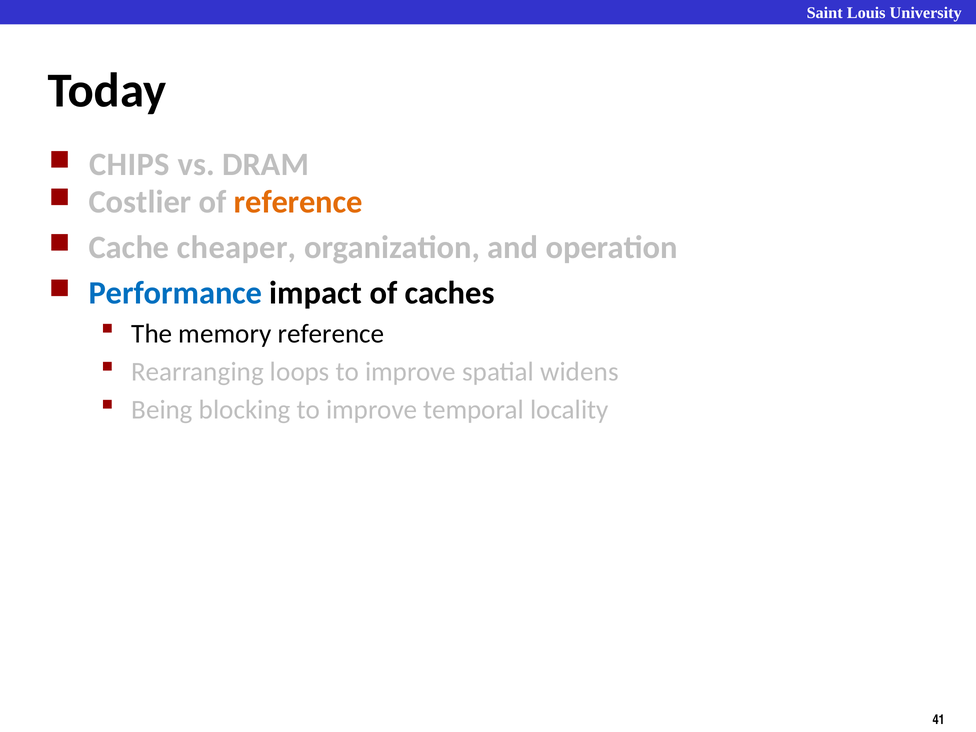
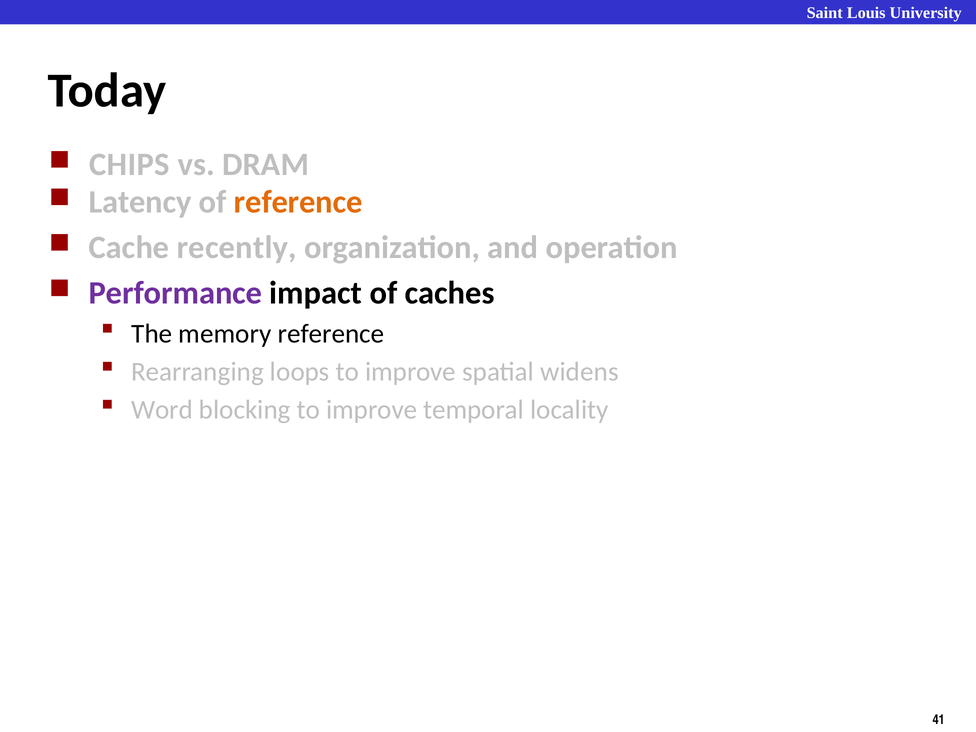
Costlier: Costlier -> Latency (140, 202)
cheaper: cheaper -> recently (237, 248)
Performance colour: blue -> purple (175, 293)
Being: Being -> Word (162, 410)
